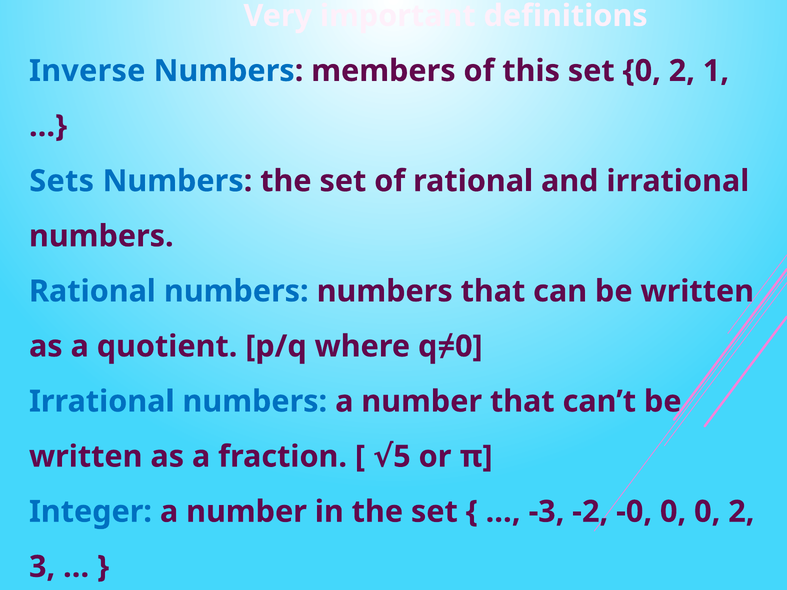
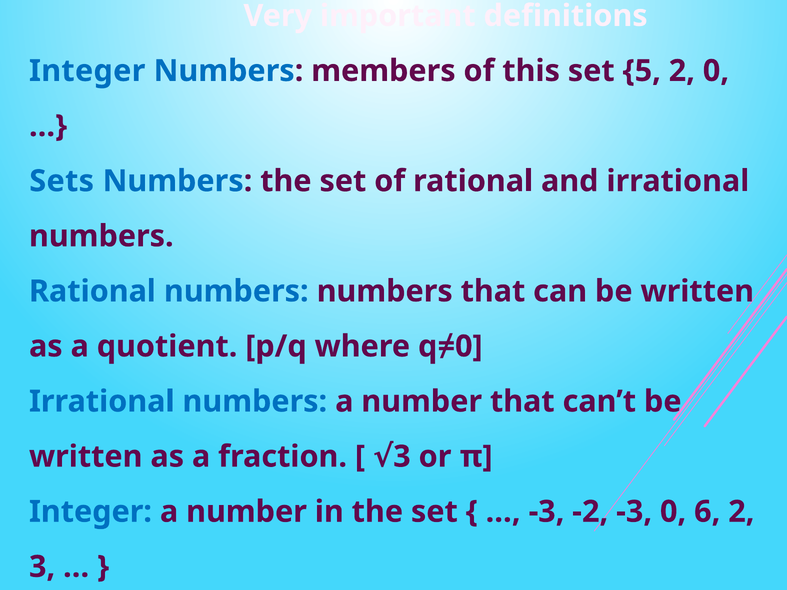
Inverse: Inverse -> Integer (87, 71)
set 0: 0 -> 5 (642, 71)
2 1: 1 -> 0 (716, 71)
5: 5 -> 3 (402, 457)
-2 -0: -0 -> -3 (634, 512)
0 0: 0 -> 6 (707, 512)
